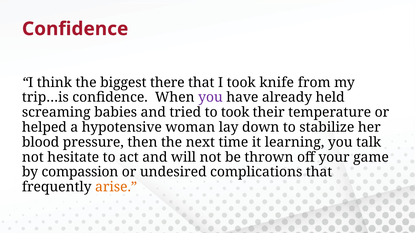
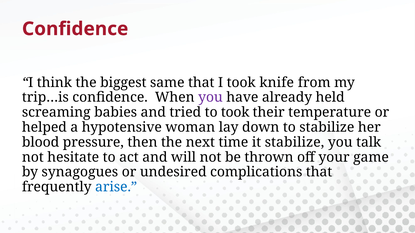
there: there -> same (167, 83)
it learning: learning -> stabilize (295, 142)
compassion: compassion -> synagogues (80, 172)
arise colour: orange -> blue (116, 187)
